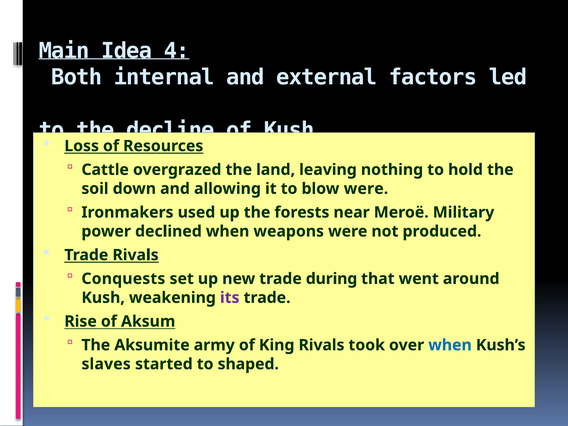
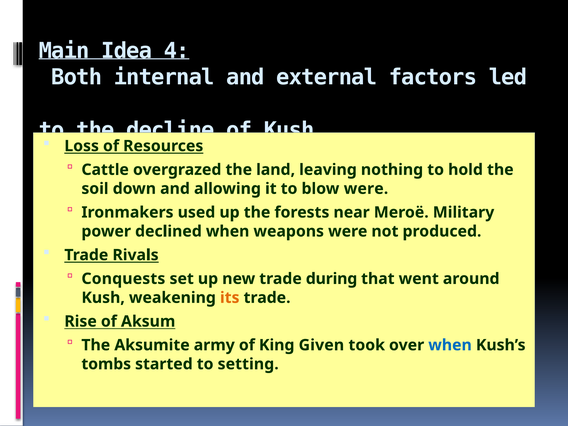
its colour: purple -> orange (230, 298)
King Rivals: Rivals -> Given (321, 345)
slaves: slaves -> tombs (106, 364)
shaped: shaped -> setting (248, 364)
